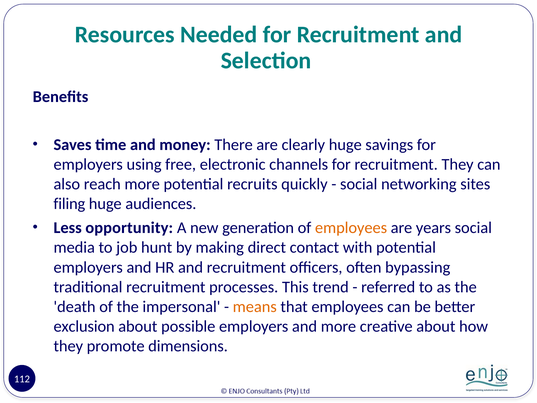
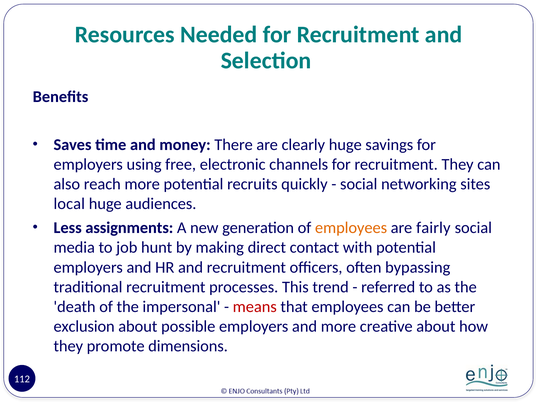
filing: filing -> local (69, 204)
opportunity: opportunity -> assignments (129, 228)
years: years -> fairly (433, 228)
means colour: orange -> red (255, 306)
